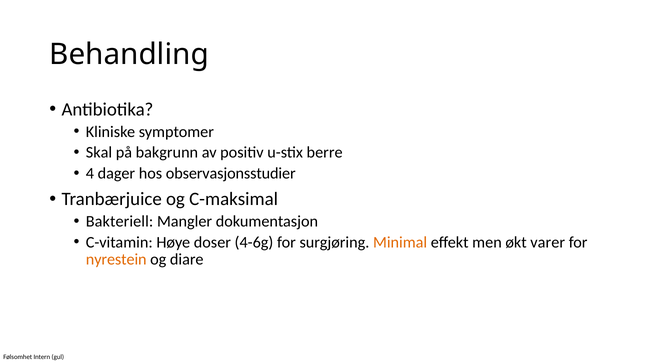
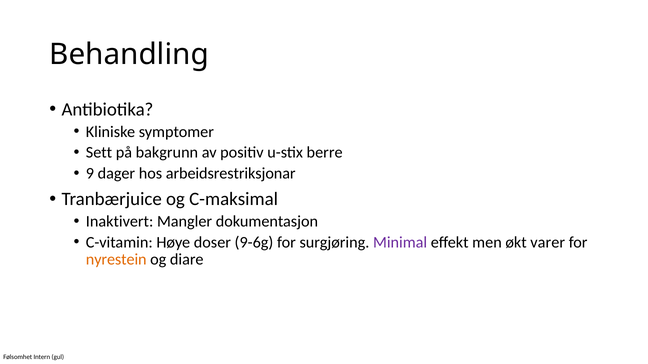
Skal: Skal -> Sett (99, 153)
4: 4 -> 9 (90, 174)
observasjonsstudier: observasjonsstudier -> arbeidsrestriksjonar (231, 174)
Bakteriell: Bakteriell -> Inaktivert (120, 222)
4-6g: 4-6g -> 9-6g (254, 242)
Minimal colour: orange -> purple (400, 242)
